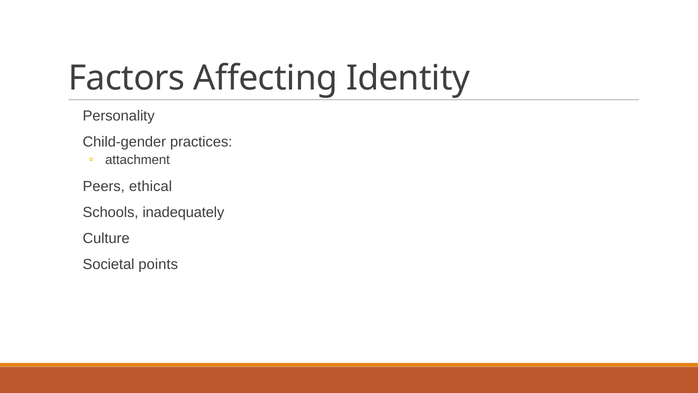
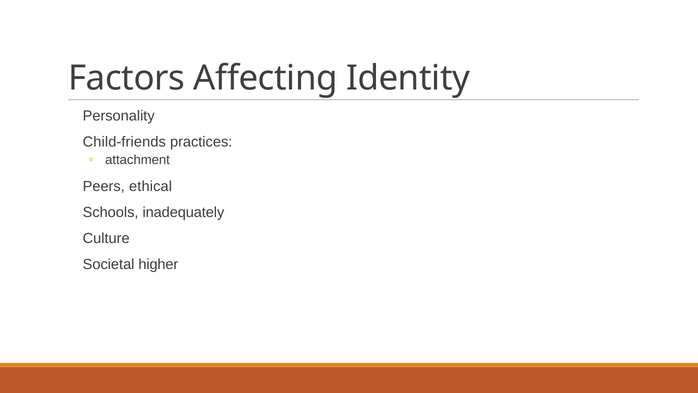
Child-gender: Child-gender -> Child-friends (124, 142)
points: points -> higher (158, 264)
